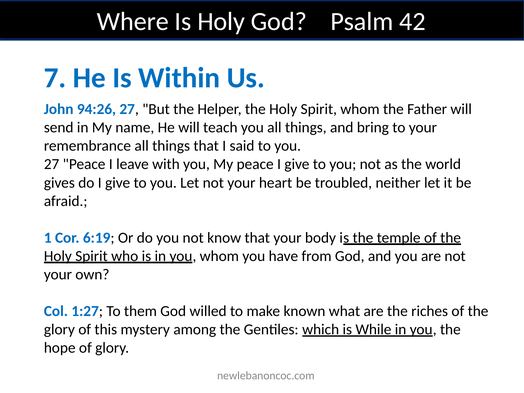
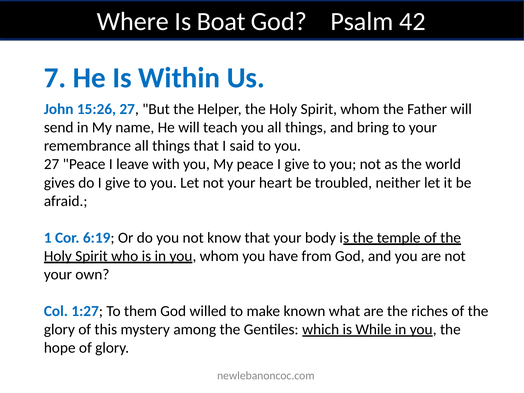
Is Holy: Holy -> Boat (221, 22)
94:26: 94:26 -> 15:26 (96, 109)
